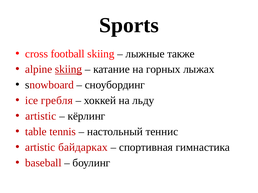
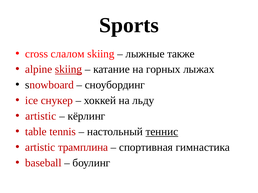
football: football -> слалом (68, 54)
гребля: гребля -> снукер (57, 101)
теннис underline: none -> present (162, 132)
байдарках: байдарках -> трамплина (83, 148)
